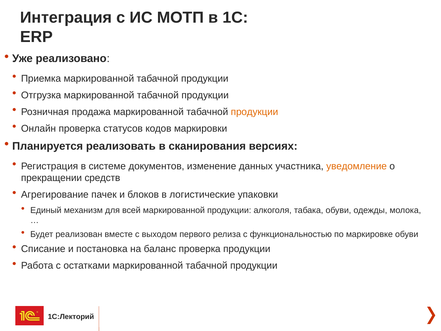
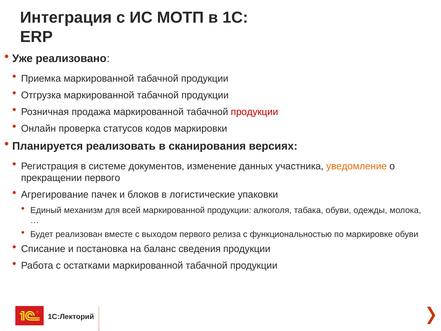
продукции colour: orange -> red (254, 112)
прекращении средств: средств -> первого (102, 178)
баланс проверка: проверка -> сведения (200, 249)
